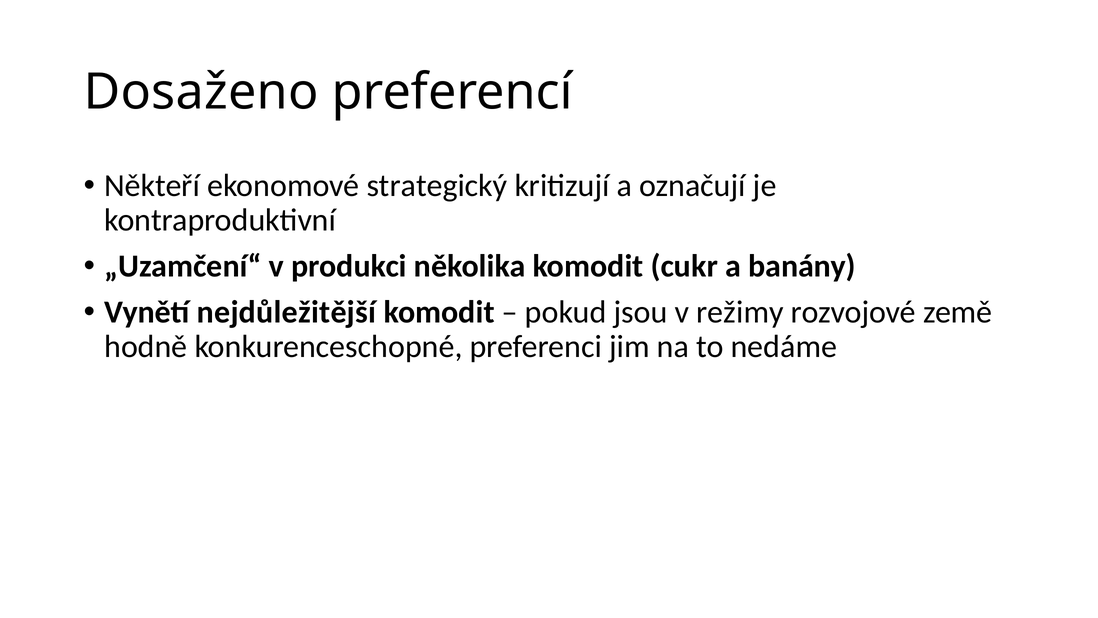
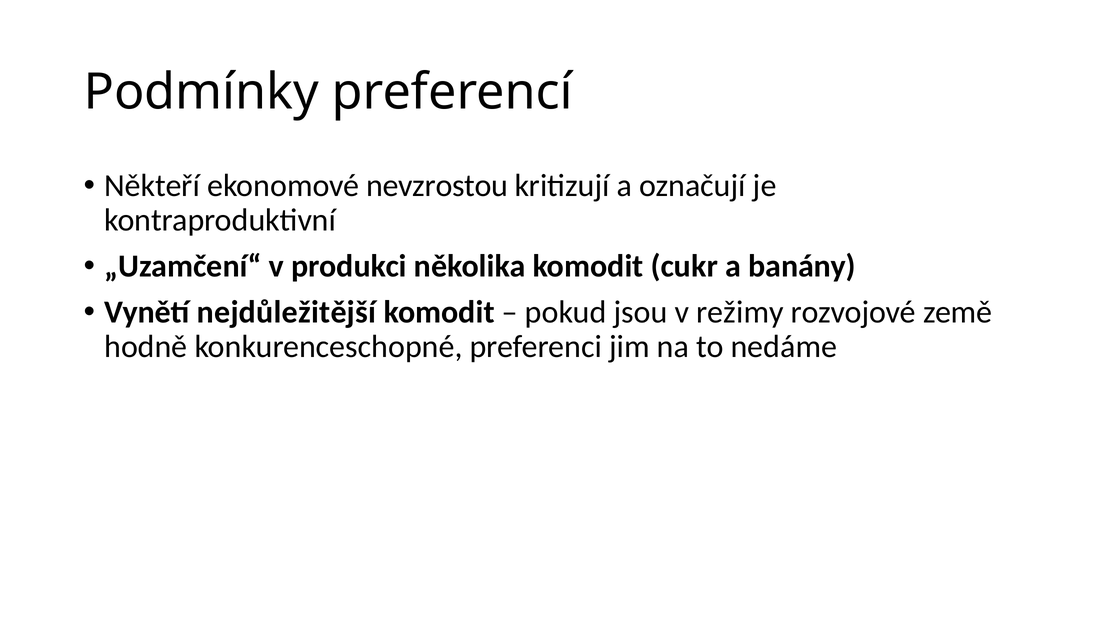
Dosaženo: Dosaženo -> Podmínky (201, 92)
strategický: strategický -> nevzrostou (437, 186)
